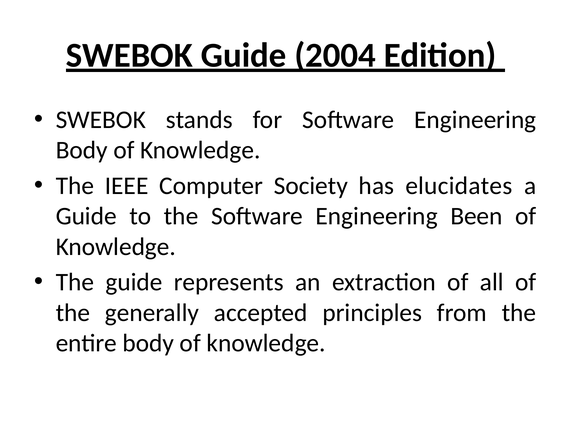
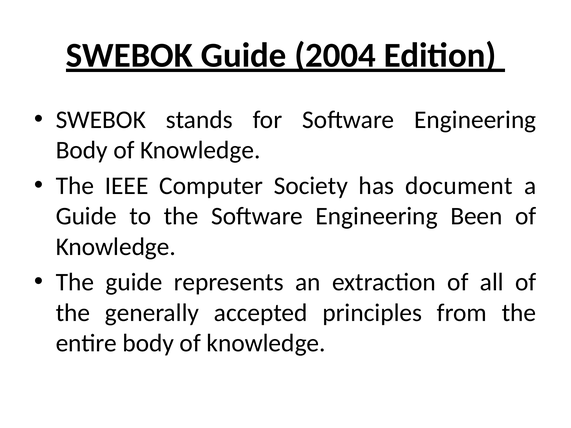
elucidates: elucidates -> document (459, 186)
